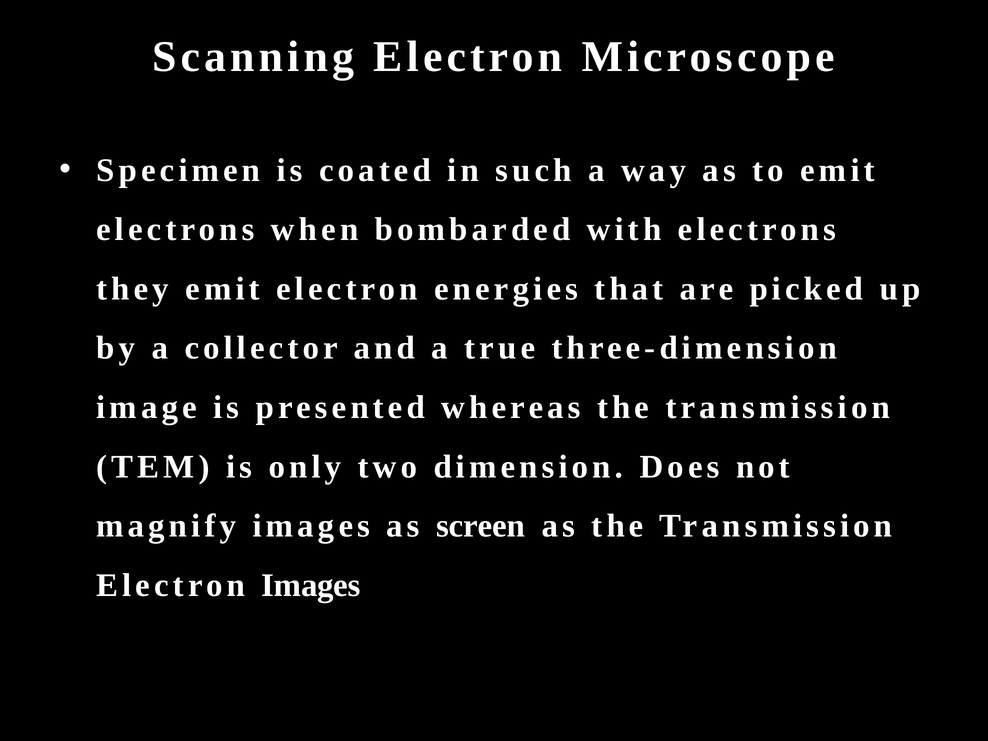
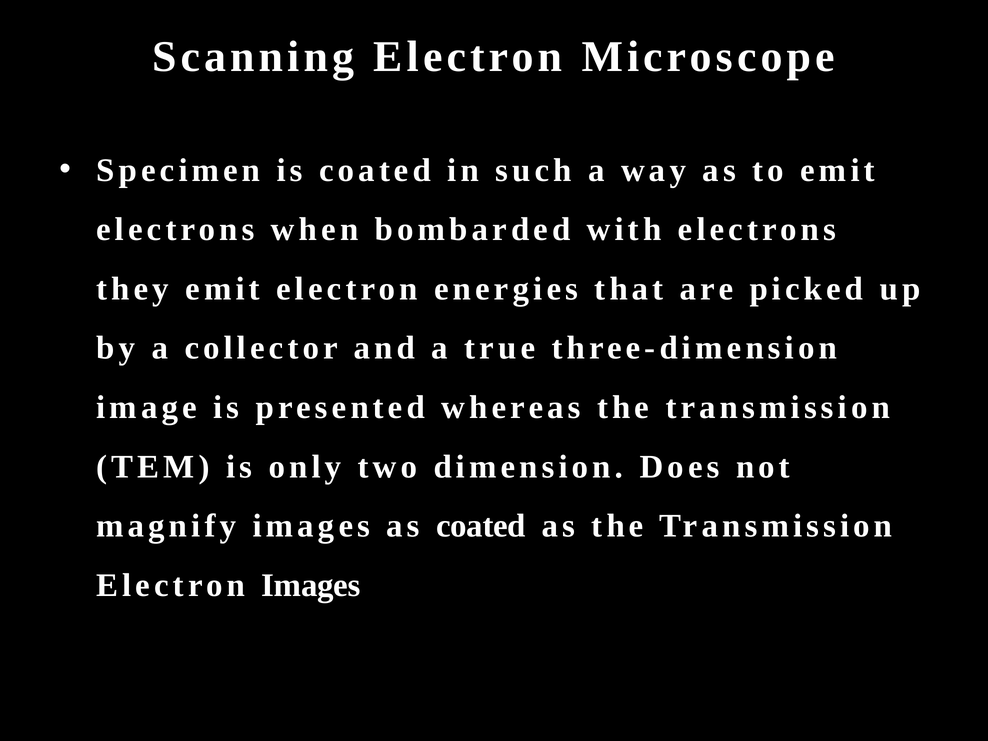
as screen: screen -> coated (481, 526)
